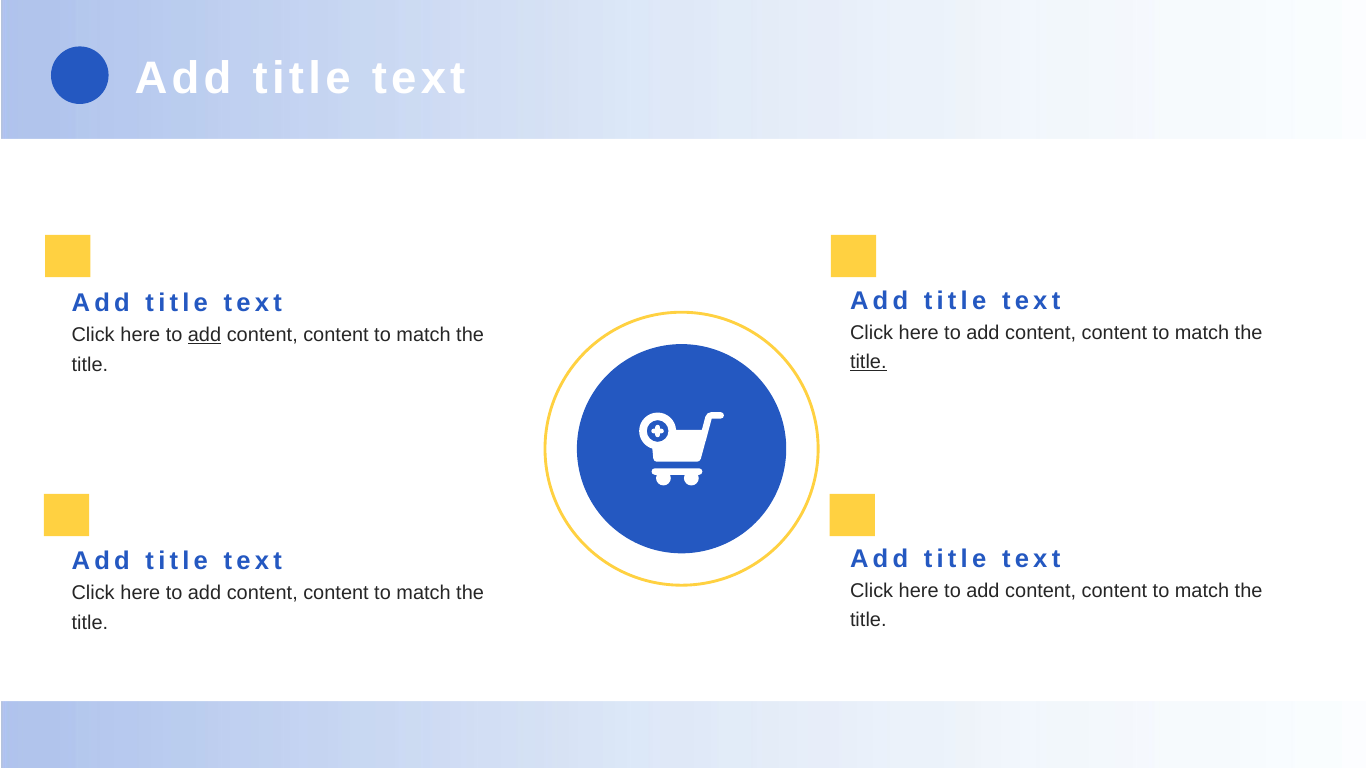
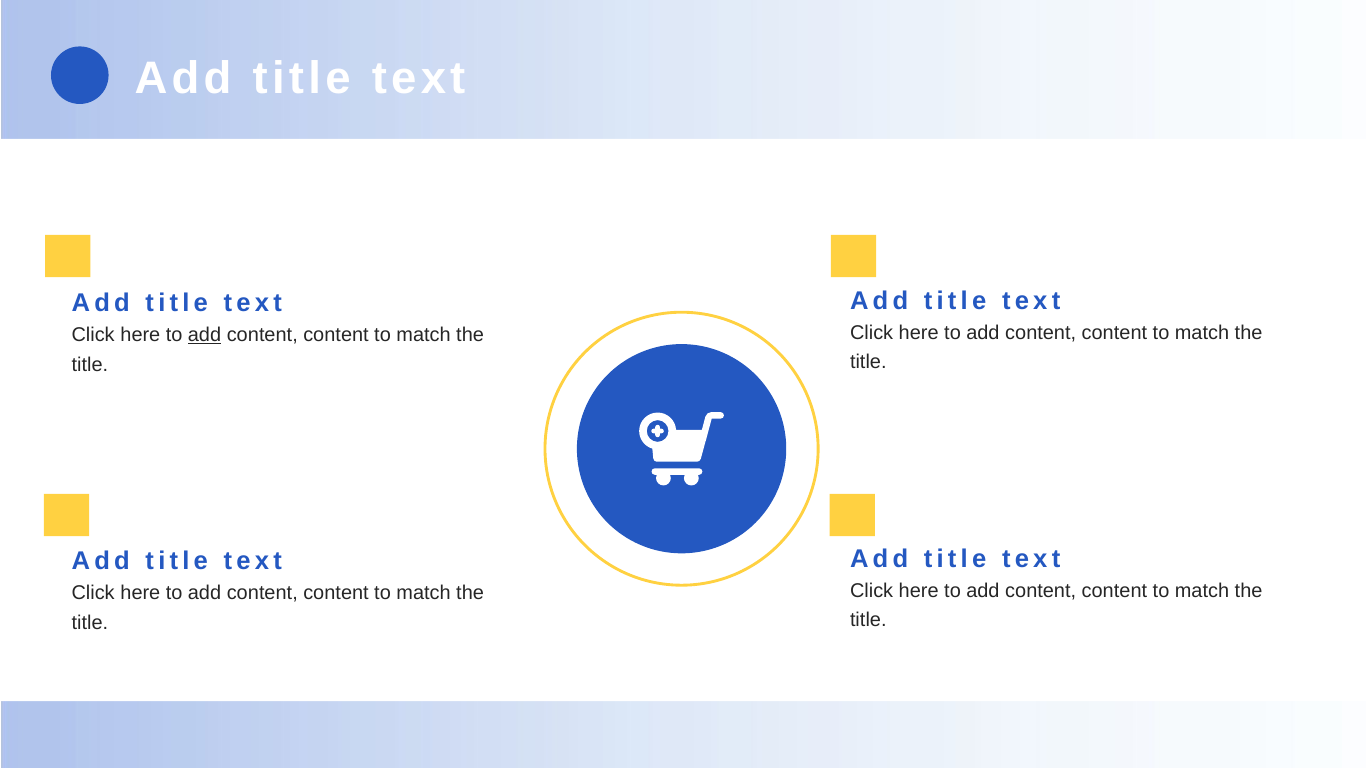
title underline: present -> none (868, 362)
